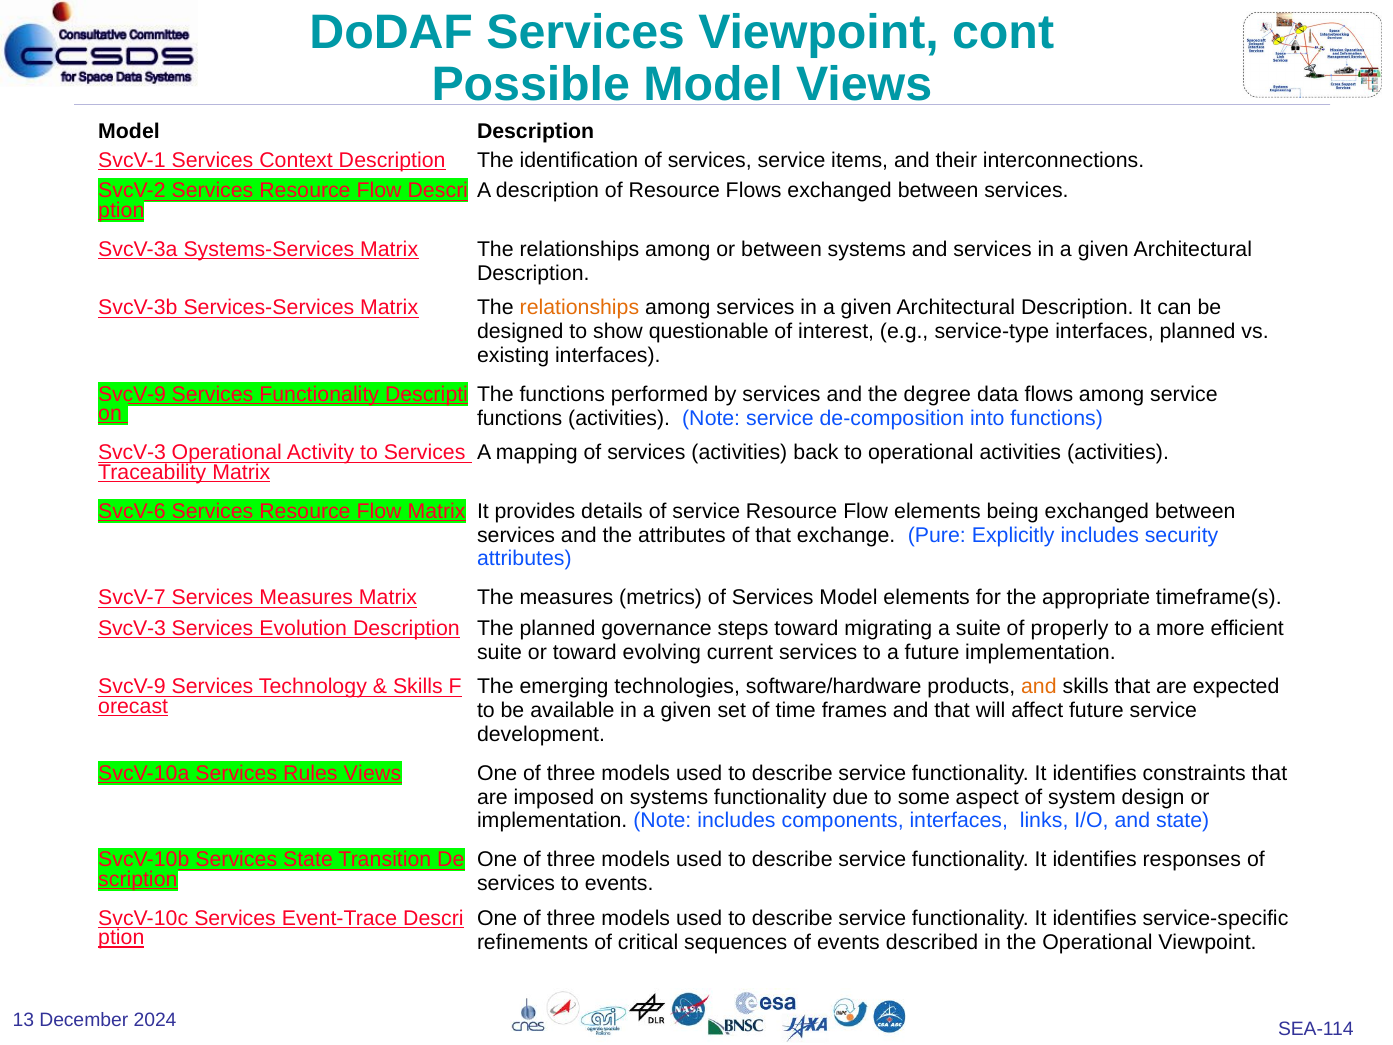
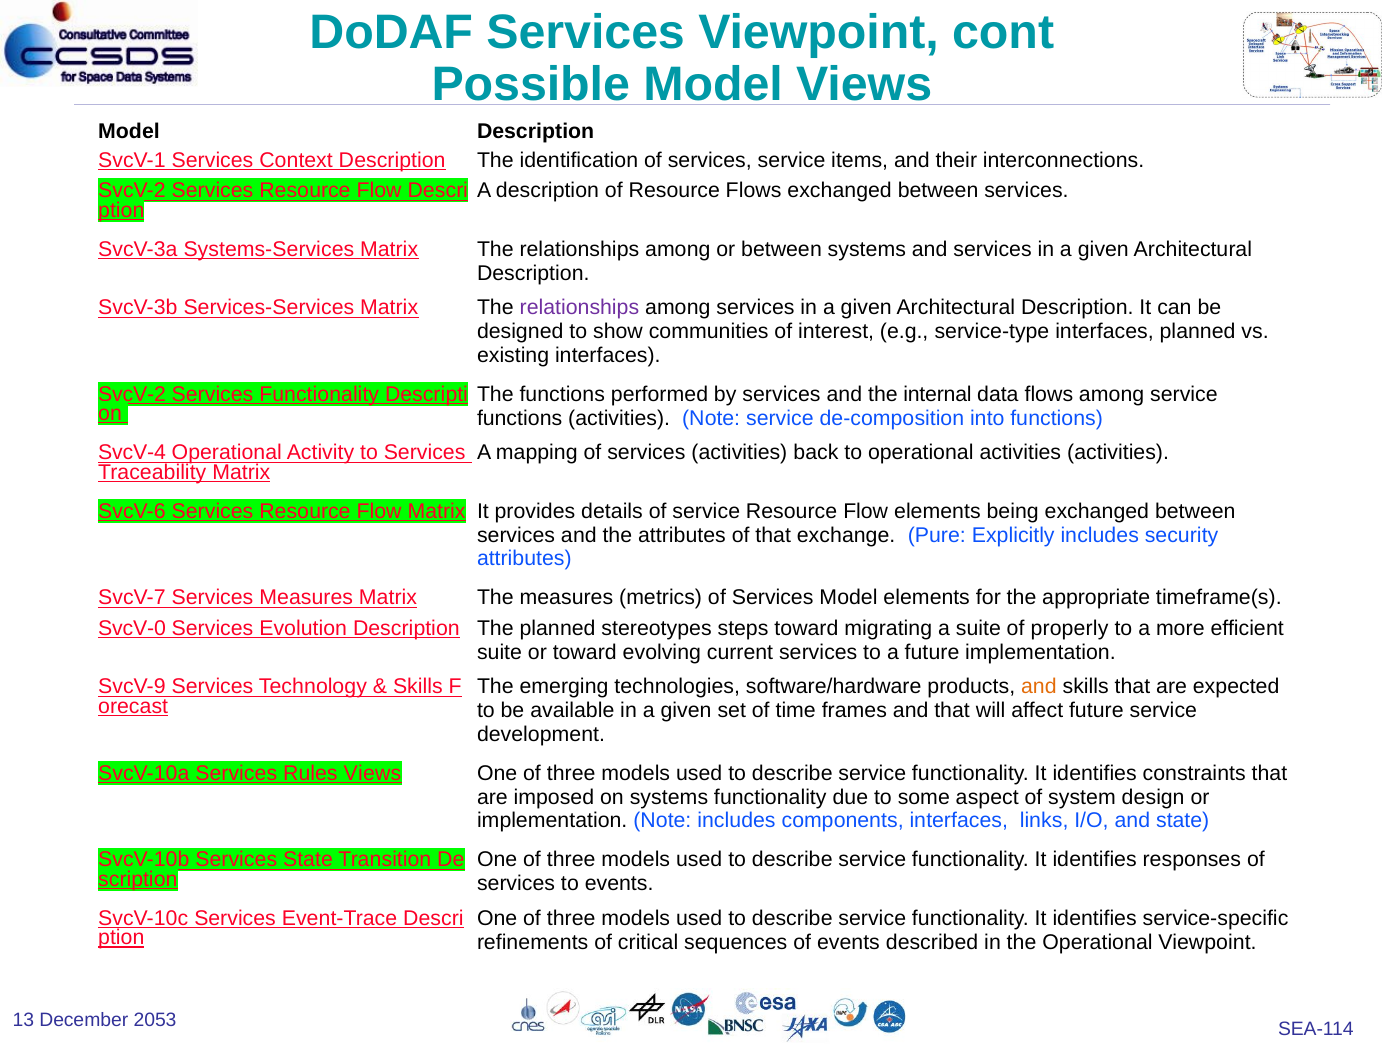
relationships colour: orange -> purple (579, 308)
questionable: questionable -> communities (709, 331)
SvcV-9: SvcV-9 -> SvcV-2 (132, 394)
degree: degree -> internal (937, 394)
SvcV-3: SvcV-3 -> SvcV-4 (132, 453)
SvcV-3: SvcV-3 -> SvcV-0 (132, 628)
governance: governance -> stereotypes (657, 628)
2024: 2024 -> 2053 (155, 1020)
